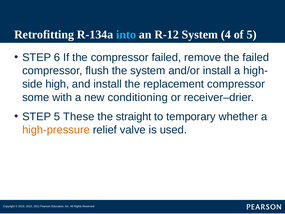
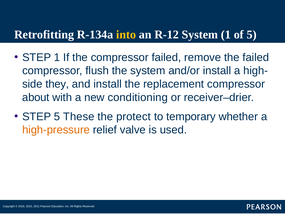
into colour: light blue -> yellow (126, 35)
System 4: 4 -> 1 (226, 35)
STEP 6: 6 -> 1 (57, 57)
high: high -> they (57, 84)
some: some -> about (36, 97)
straight: straight -> protect (134, 116)
